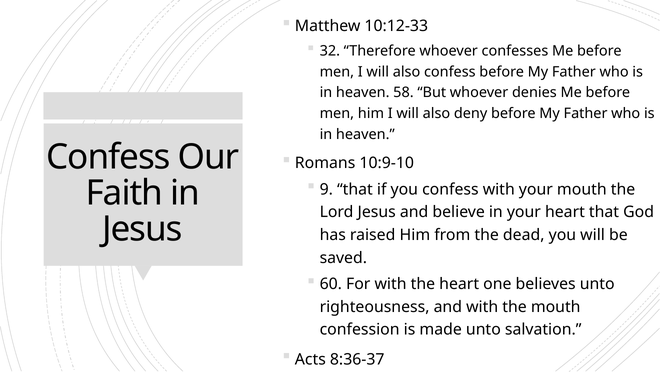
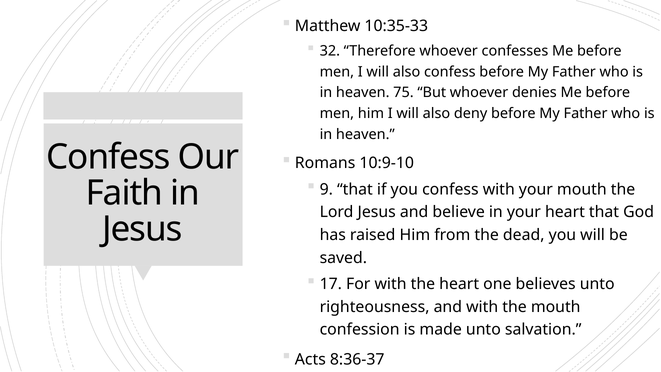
10:12-33: 10:12-33 -> 10:35-33 (396, 26)
58: 58 -> 75 (403, 93)
60: 60 -> 17 (331, 284)
